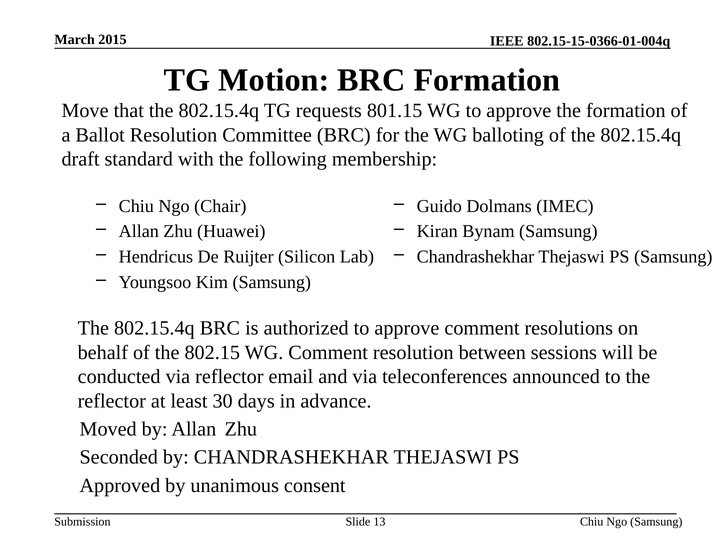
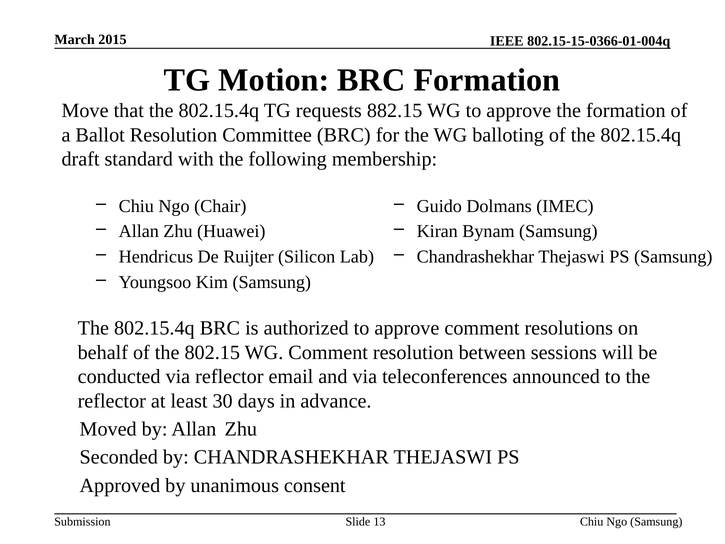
801.15: 801.15 -> 882.15 (395, 111)
